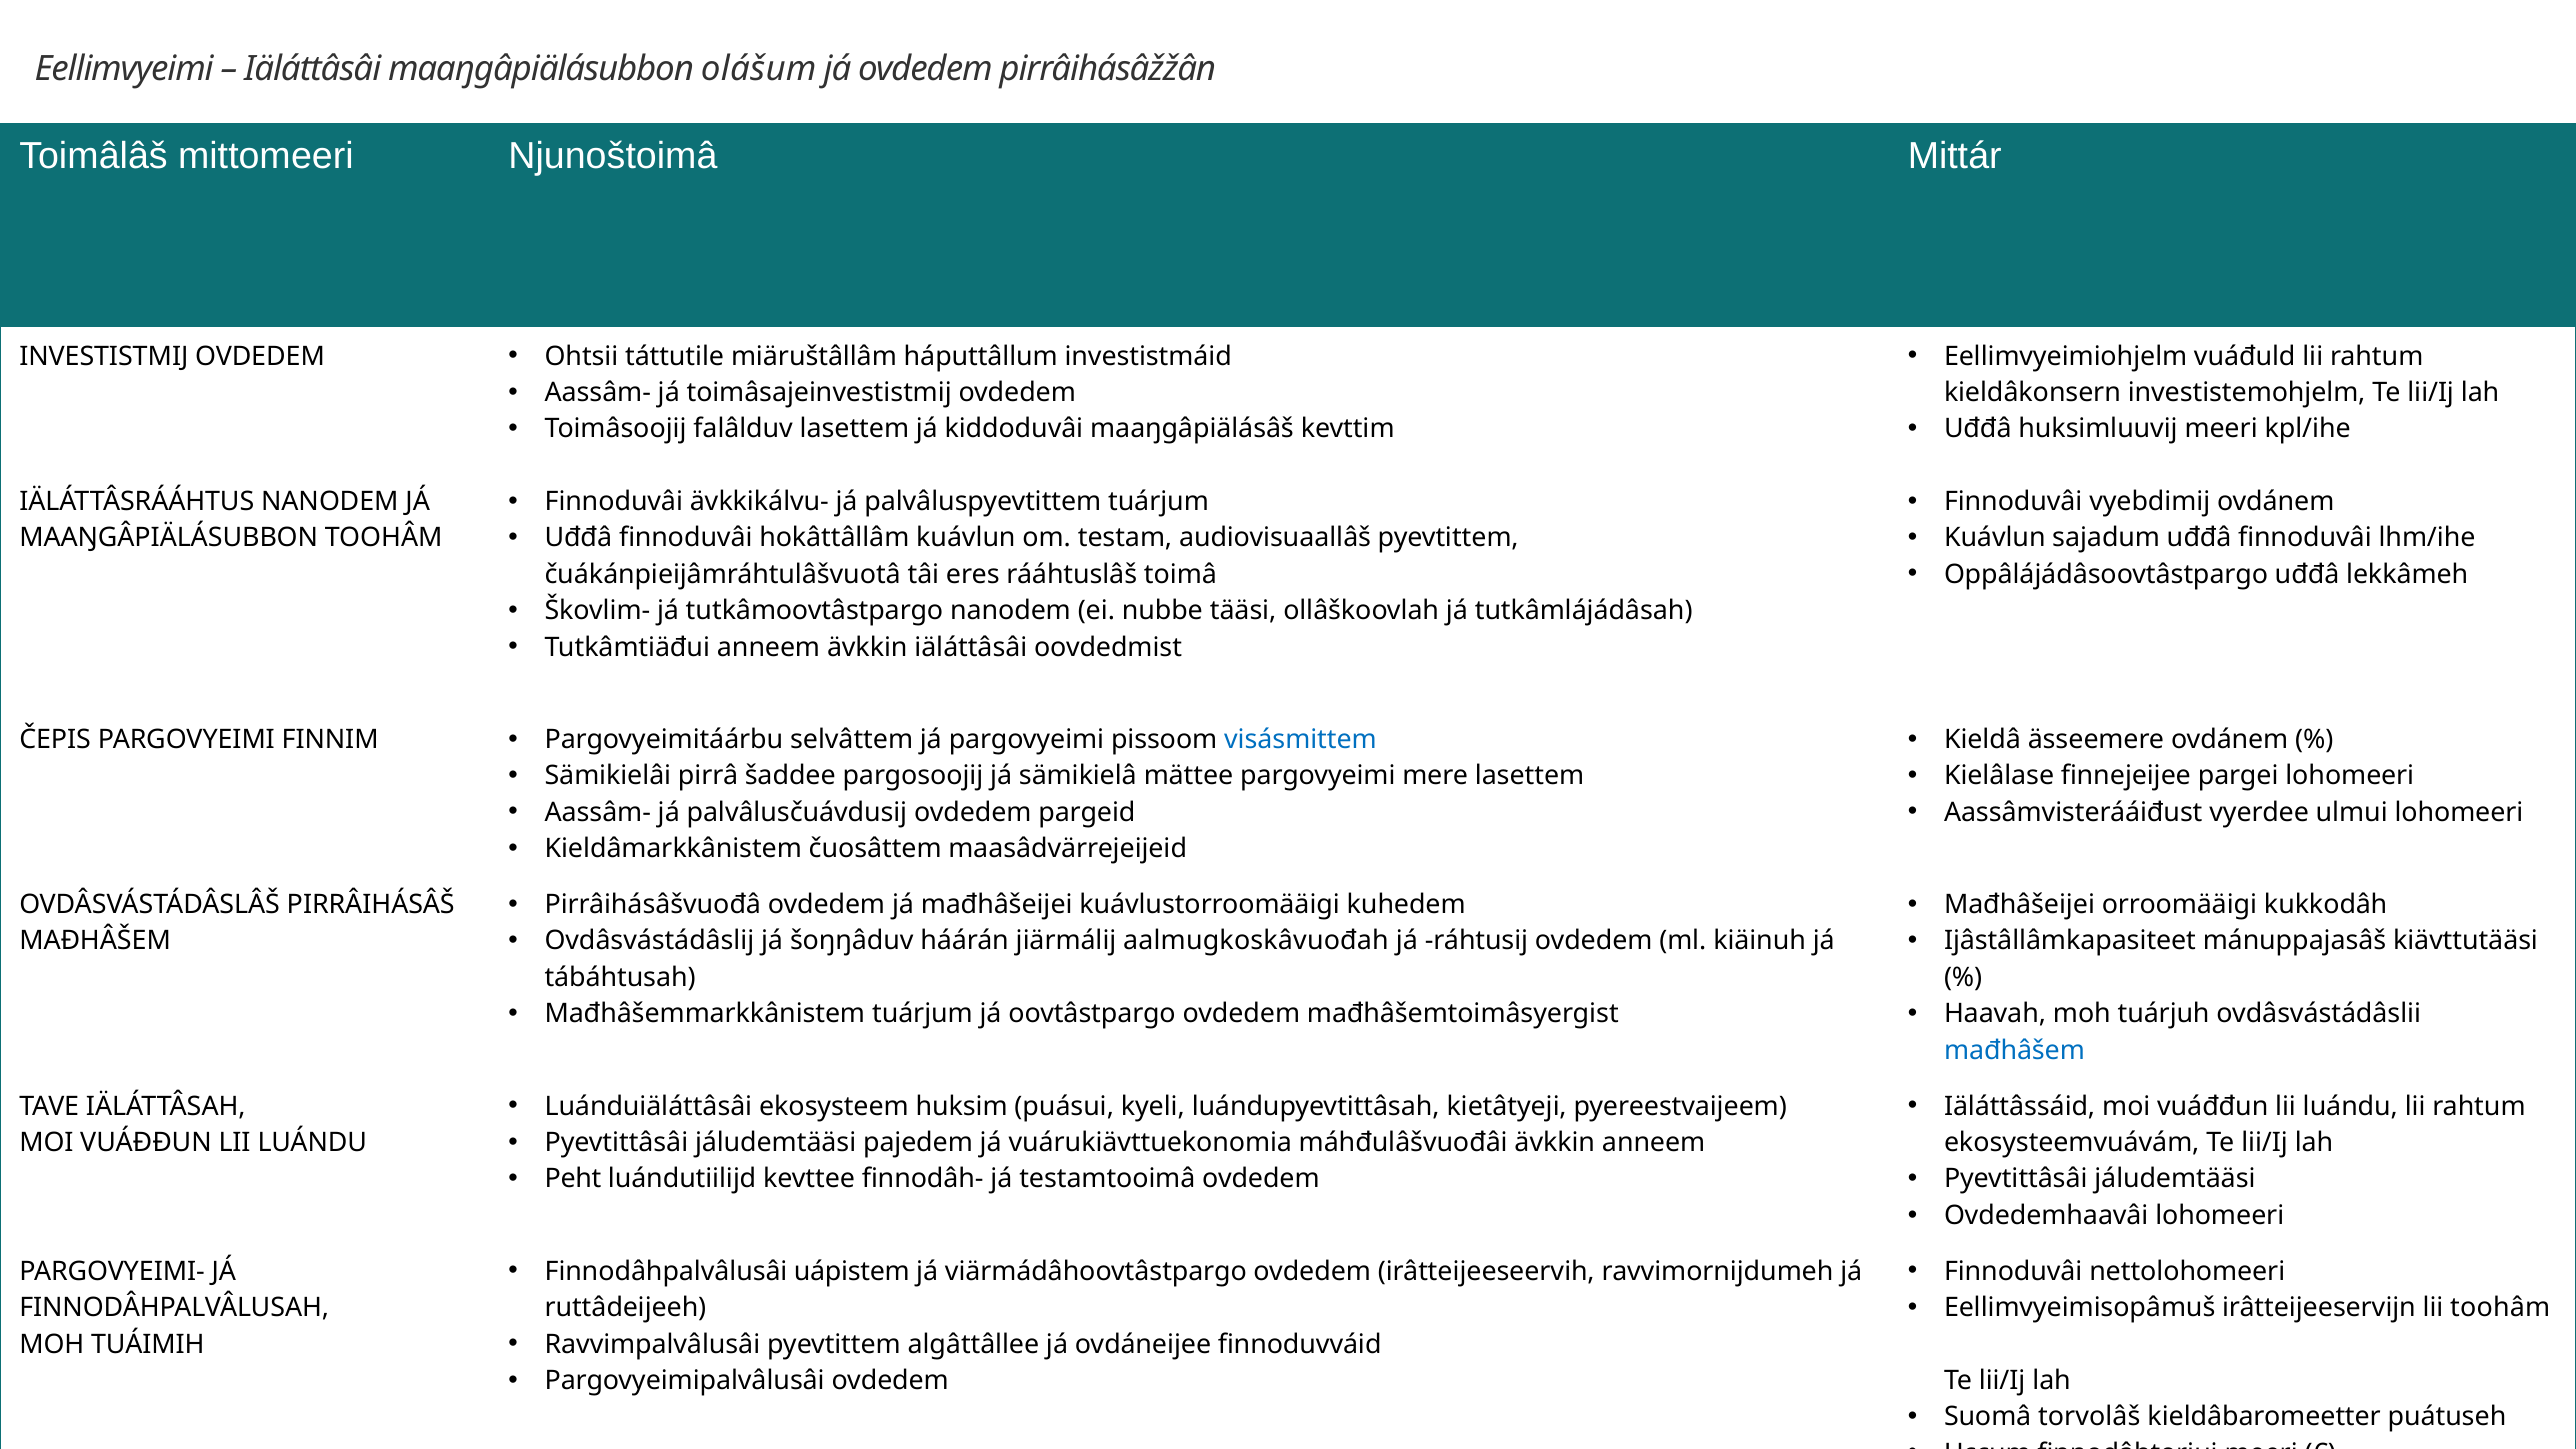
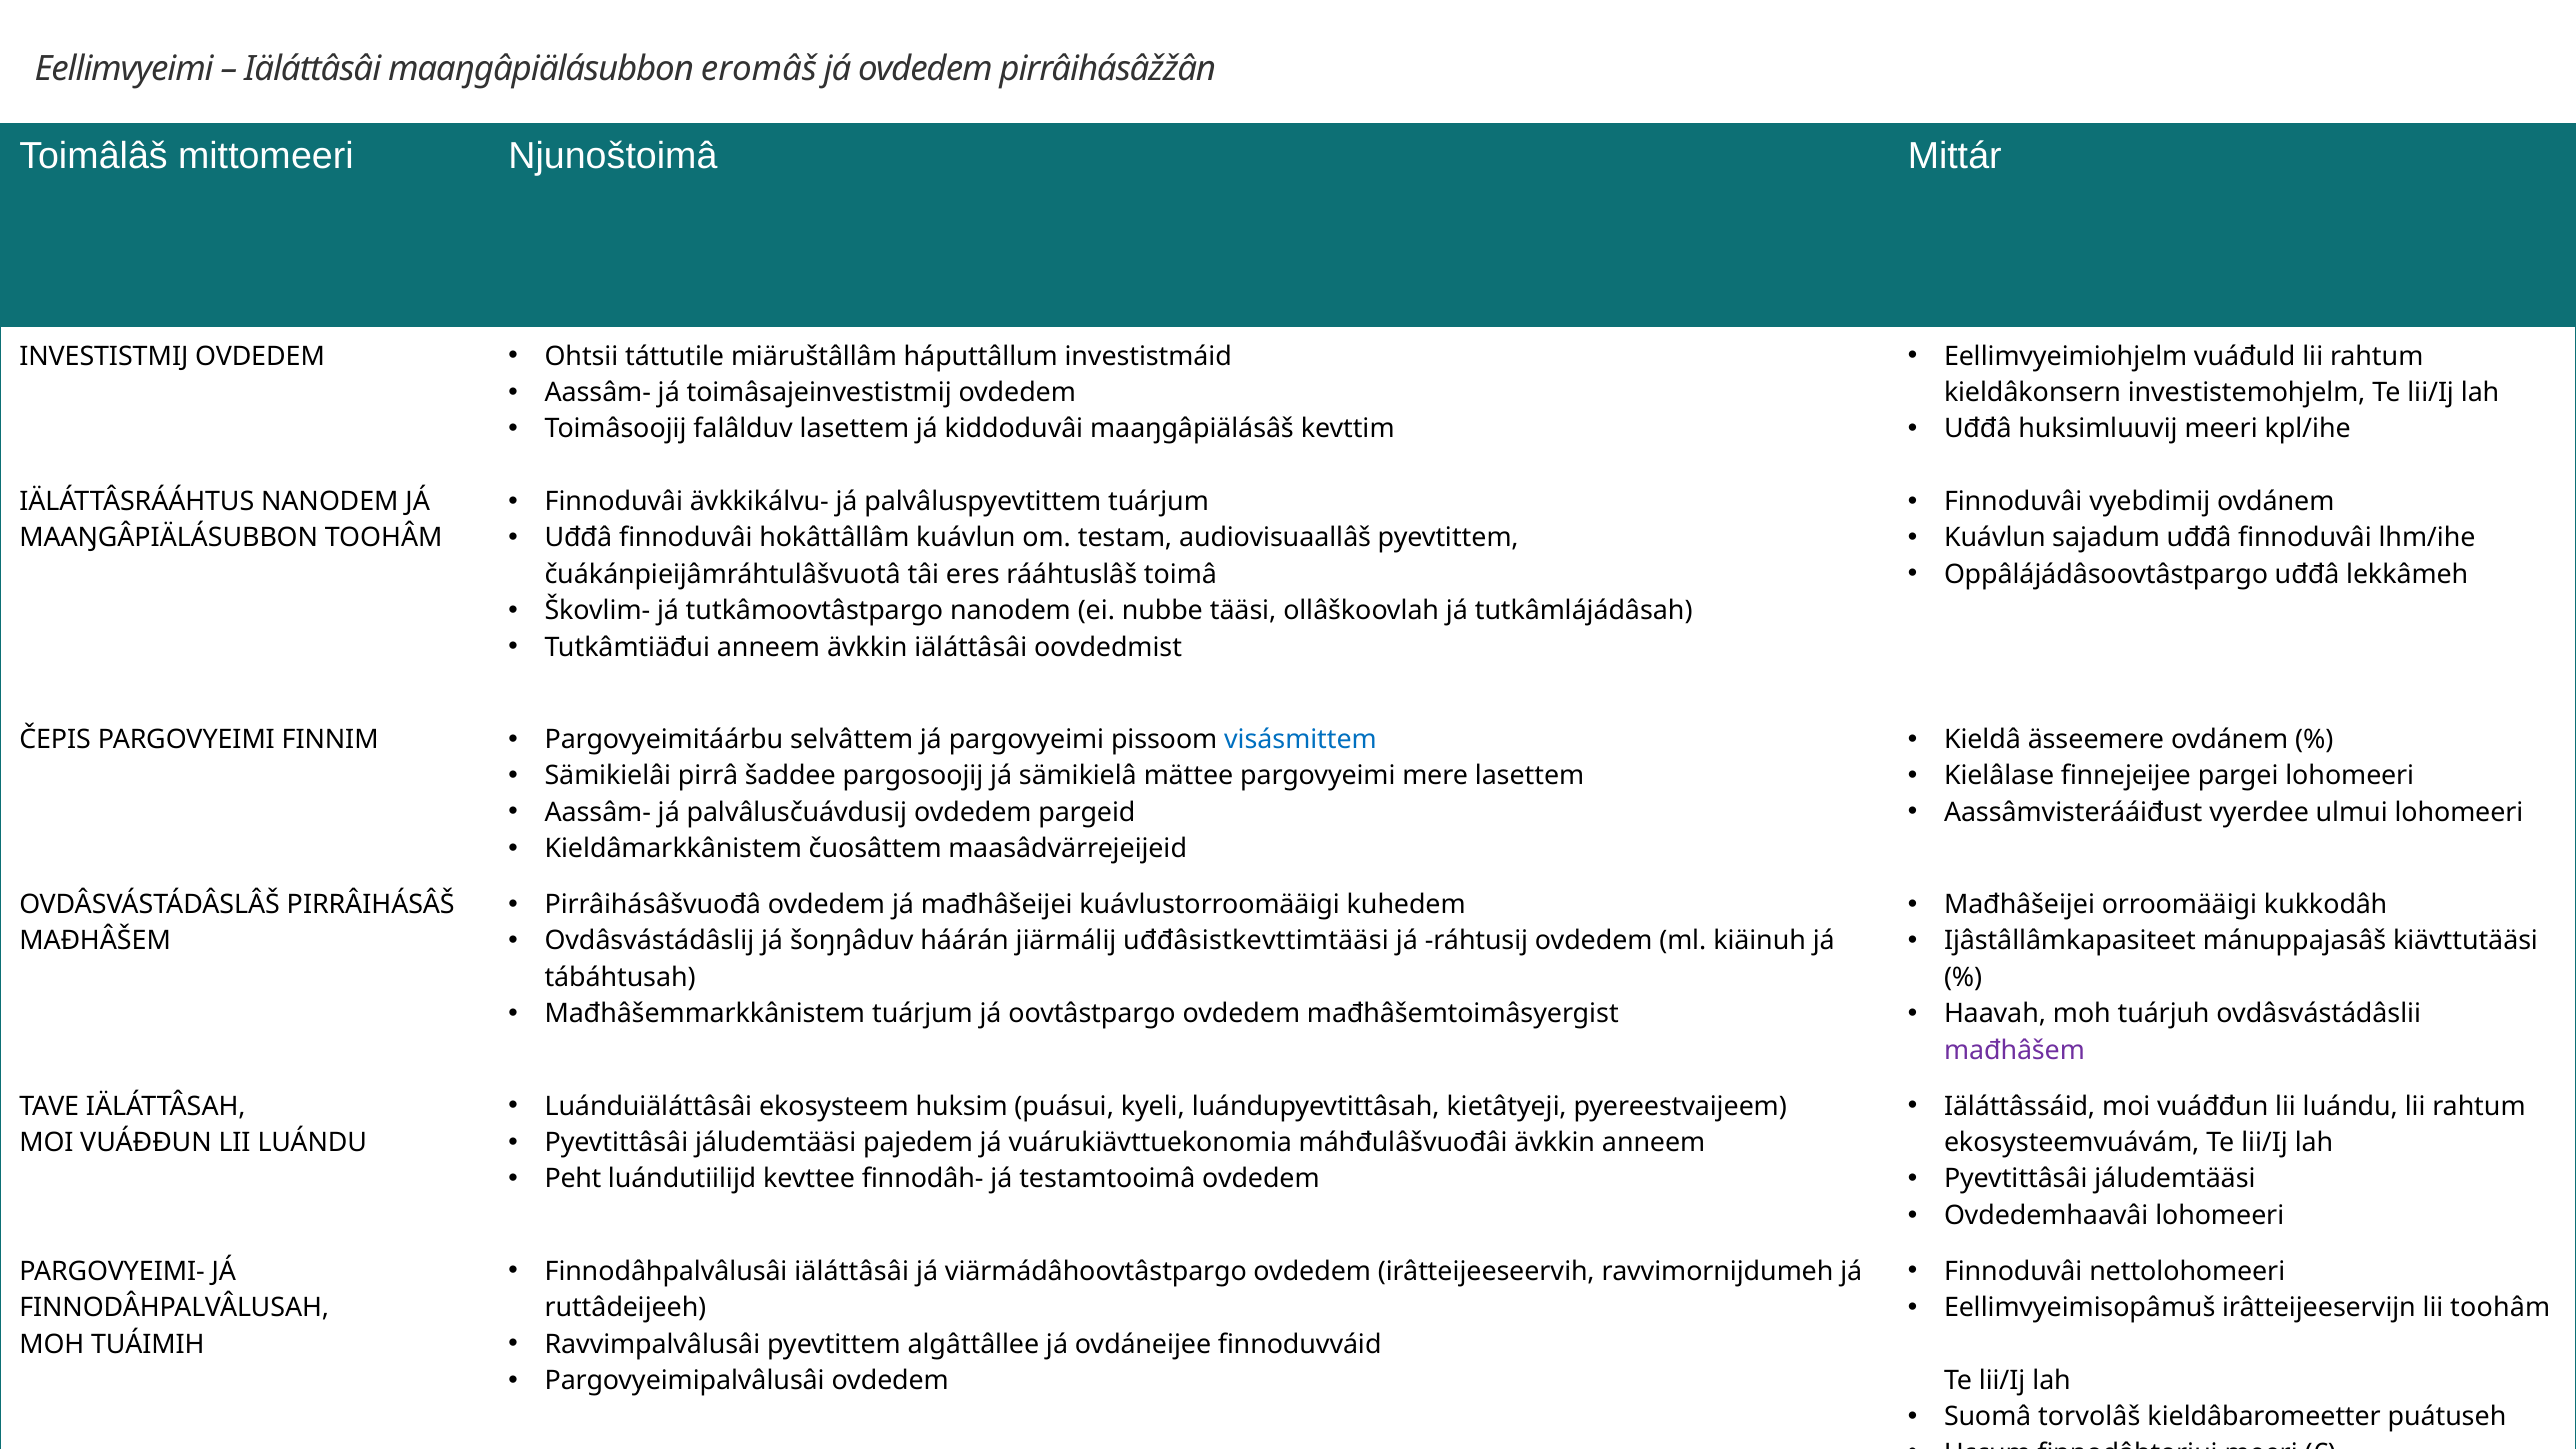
olášum: olášum -> eromâš (759, 69)
aalmugkoskâvuođah: aalmugkoskâvuođah -> uđđâsistkevttimtääsi (1256, 941)
mađhâšem colour: blue -> purple (2014, 1050)
Finnodâhpalvâlusâi uápistem: uápistem -> iäláttâsâi (852, 1271)
